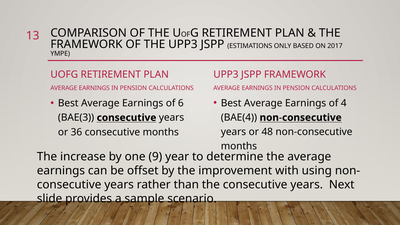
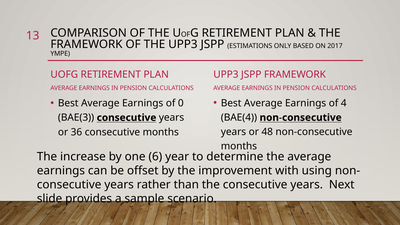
6: 6 -> 0 (181, 103)
9: 9 -> 6 (155, 157)
